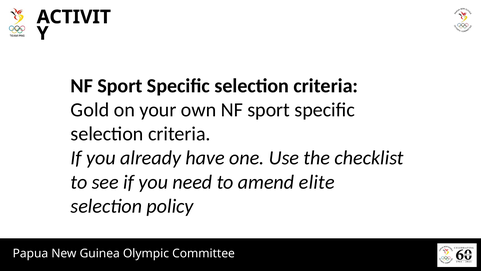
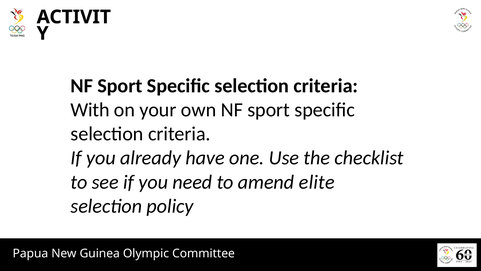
Gold: Gold -> With (90, 110)
